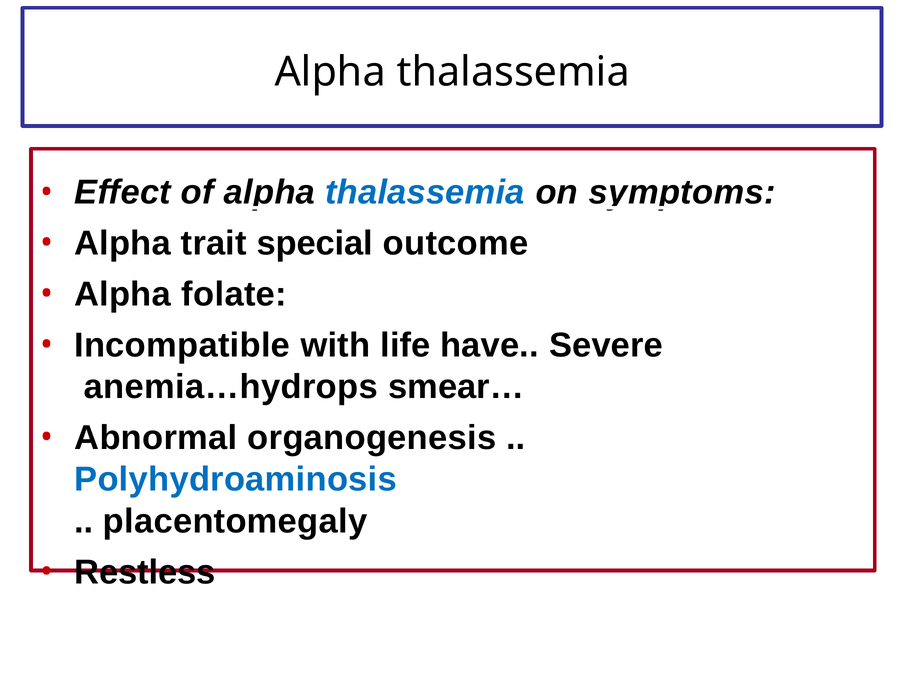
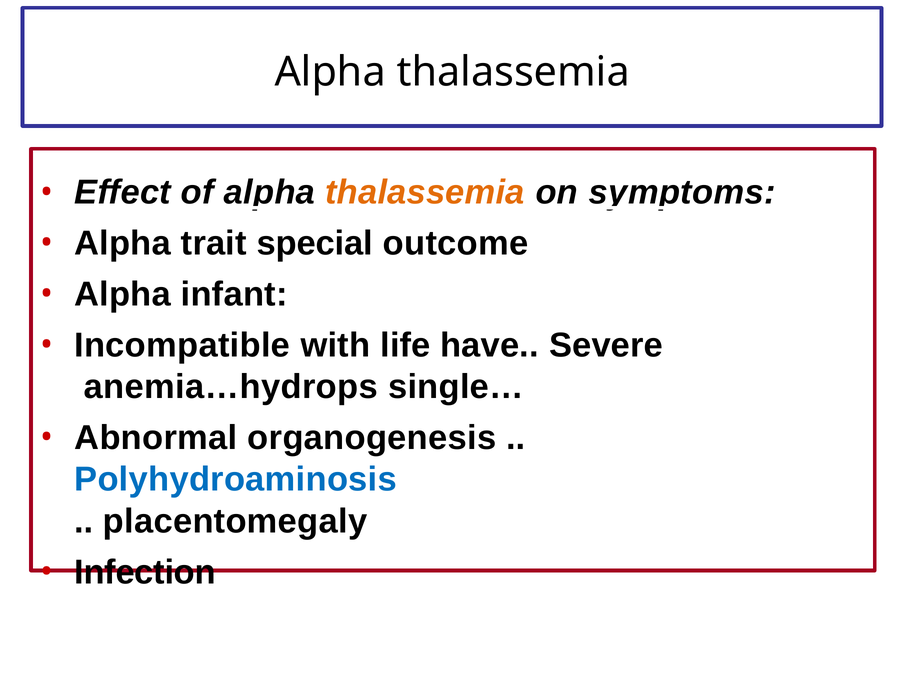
thalassemia colour: blue -> orange (425, 193)
folate: folate -> infant (234, 294)
smear…: smear… -> single… (456, 387)
Restless: Restless -> Infection (145, 572)
